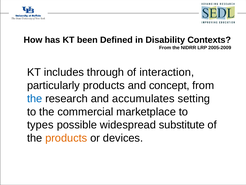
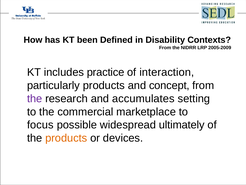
through: through -> practice (106, 72)
the colour: blue -> purple (35, 98)
types: types -> focus (40, 125)
substitute: substitute -> ultimately (182, 125)
